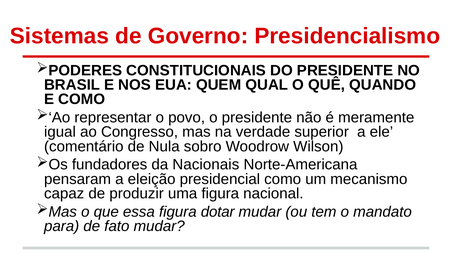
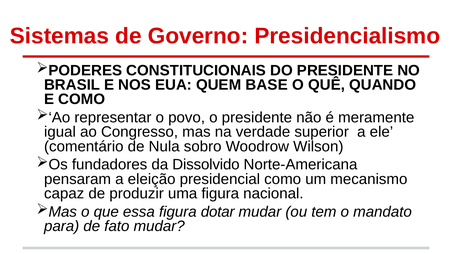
QUAL: QUAL -> BASE (267, 85)
Nacionais: Nacionais -> Dissolvido (206, 165)
